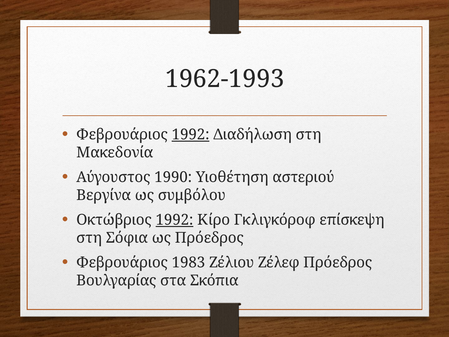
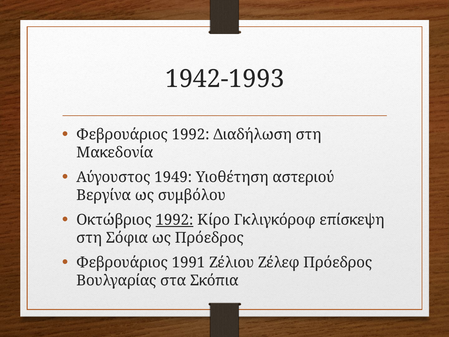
1962-1993: 1962-1993 -> 1942-1993 (225, 79)
1992 underline: present -> none (191, 135)
1990: 1990 -> 1949 (173, 177)
1983: 1983 -> 1991 (188, 263)
